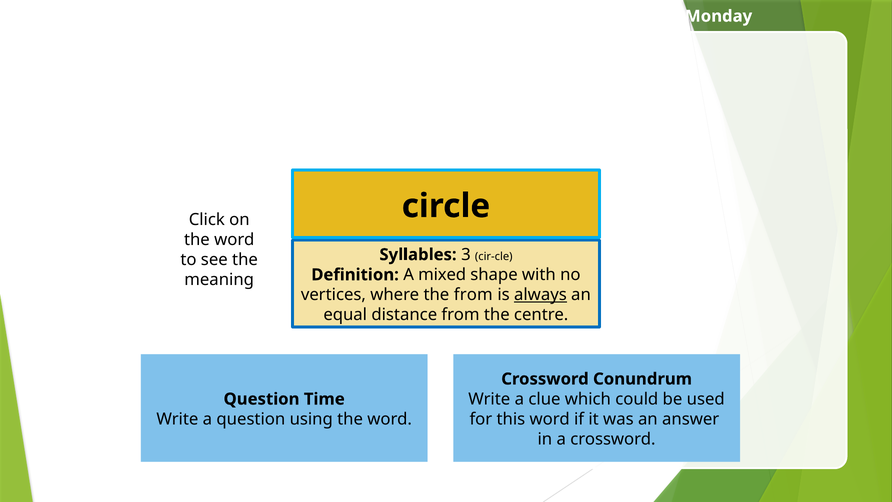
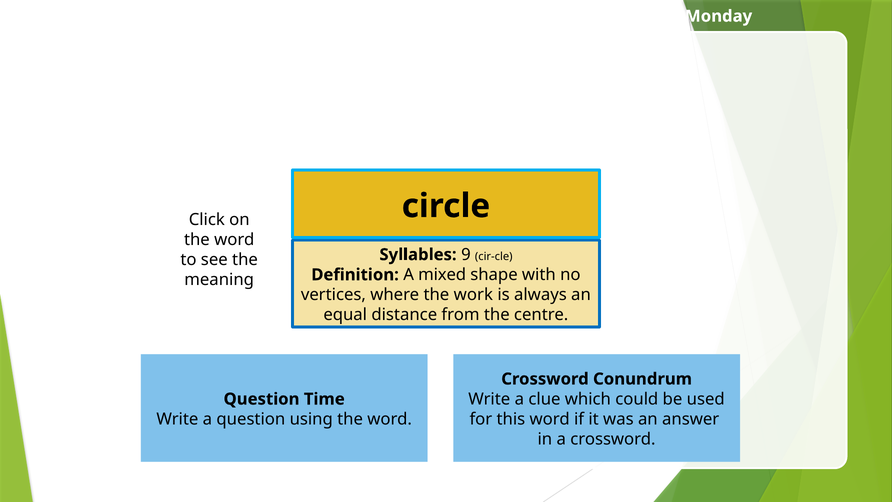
3: 3 -> 9 (466, 255)
the from: from -> work (473, 295)
always underline: present -> none (540, 295)
